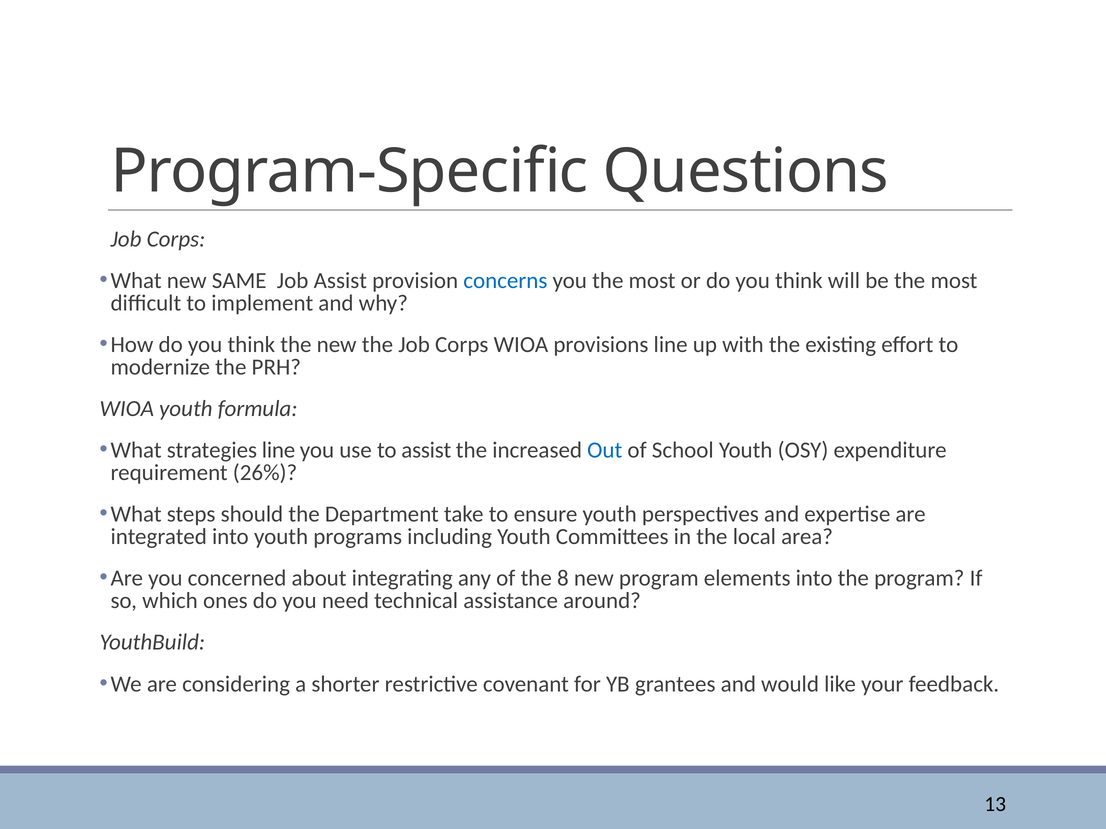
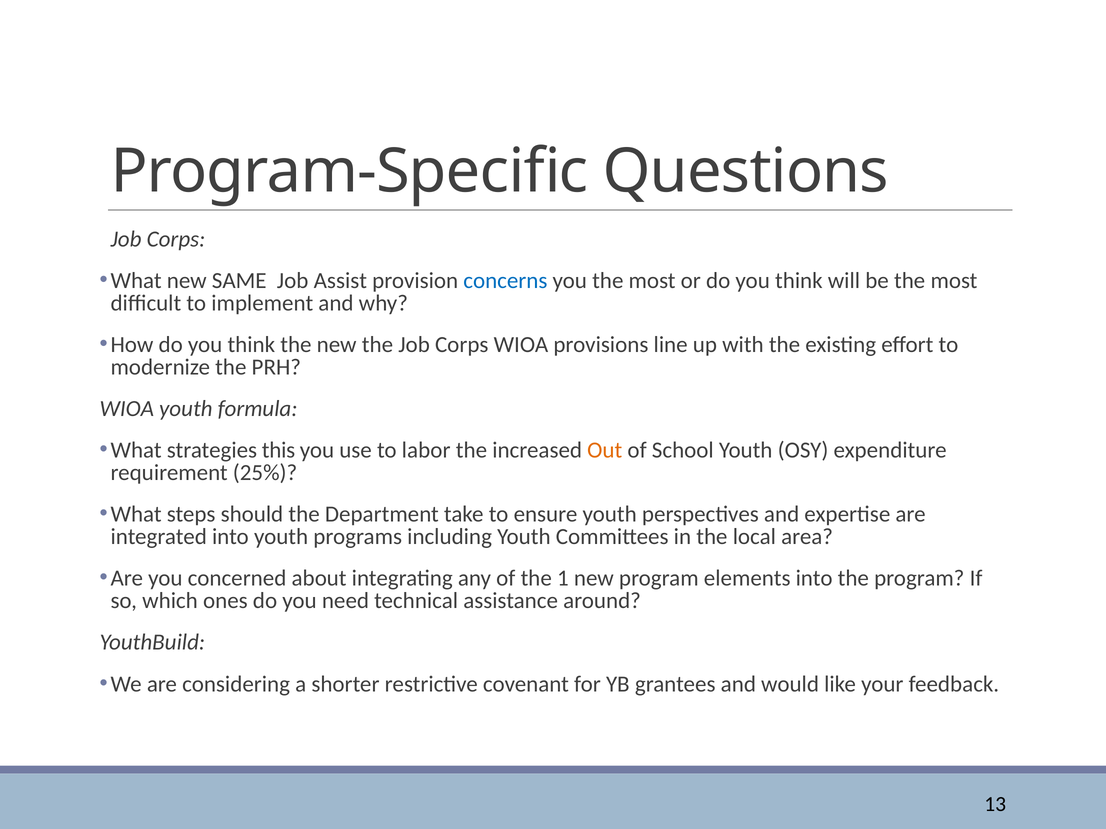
strategies line: line -> this (279, 451)
to assist: assist -> labor (426, 451)
Out colour: blue -> orange (605, 451)
26%: 26% -> 25% (265, 473)
8: 8 -> 1 (563, 579)
